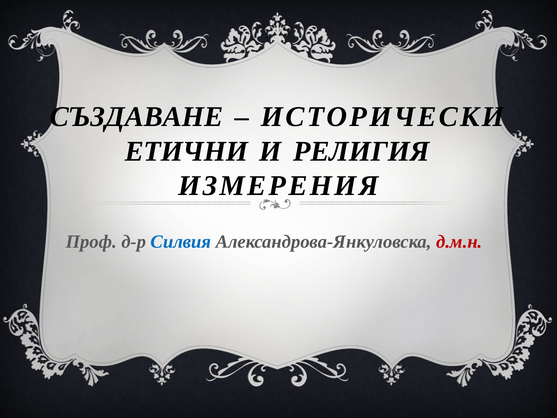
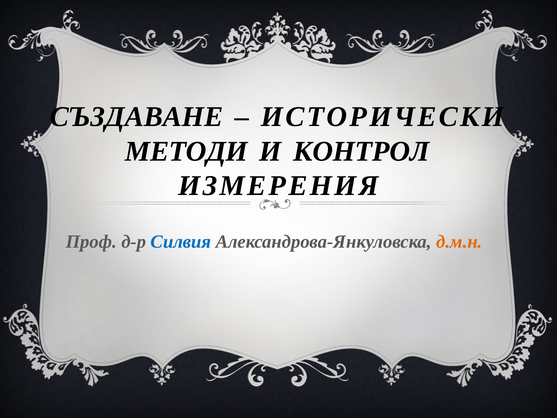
ЕТИЧНИ: ЕТИЧНИ -> МЕТОДИ (186, 151)
РЕЛИГИЯ: РЕЛИГИЯ -> КОНТРОЛ (361, 151)
д.м.н colour: red -> orange (459, 241)
